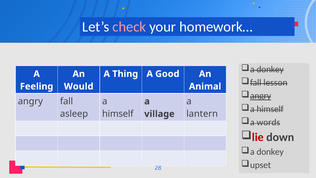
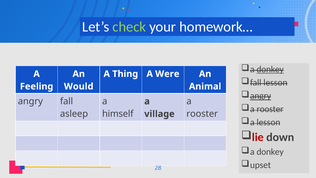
check colour: pink -> light green (129, 27)
donkey underline: none -> present (270, 69)
Good: Good -> Were (167, 74)
himself: himself -> rooster (270, 109)
lantern: lantern -> rooster (202, 114)
a words: words -> lesson (268, 122)
